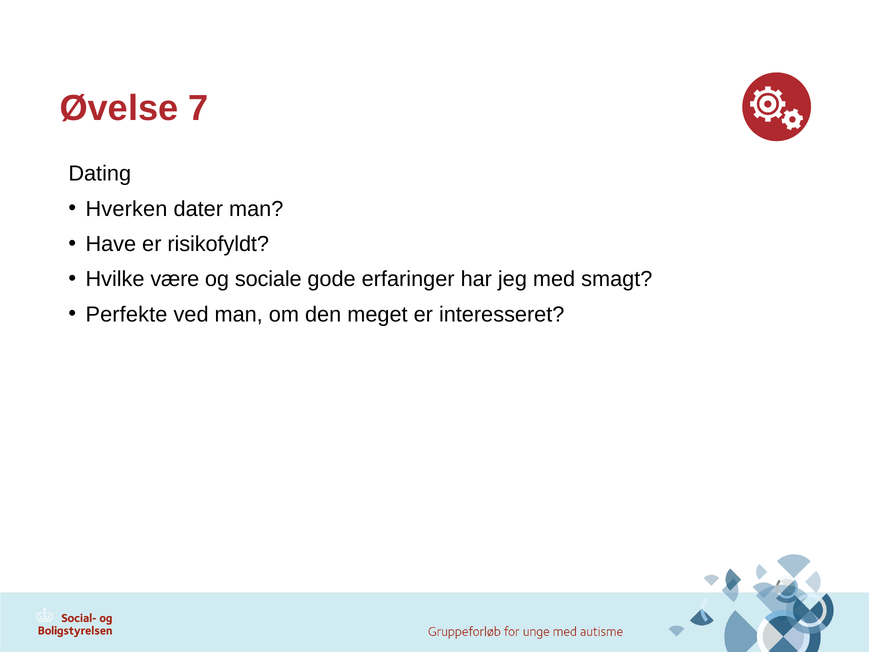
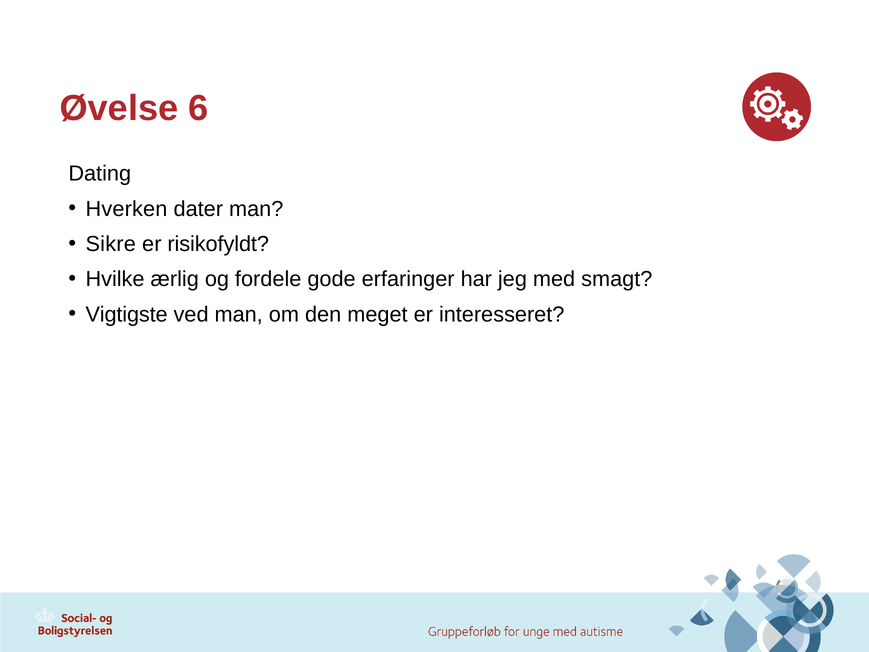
7: 7 -> 6 (198, 108)
Have: Have -> Sikre (111, 244)
være: være -> ærlig (175, 279)
sociale: sociale -> fordele (268, 279)
Perfekte: Perfekte -> Vigtigste (127, 314)
